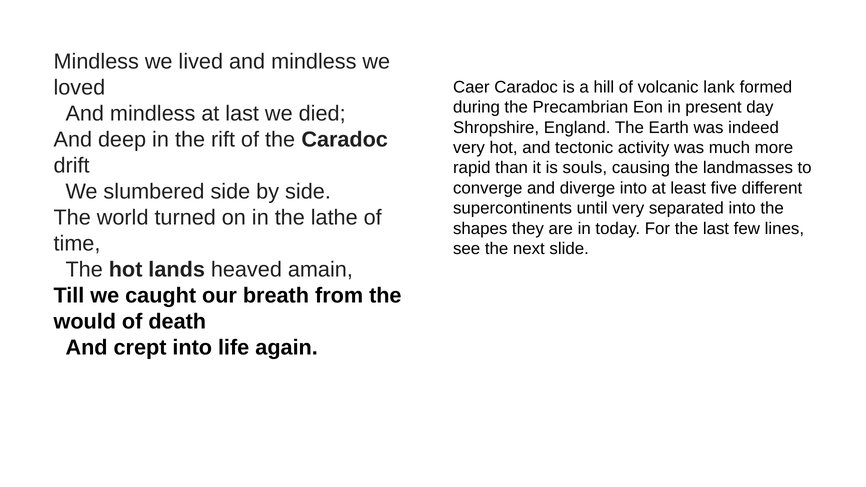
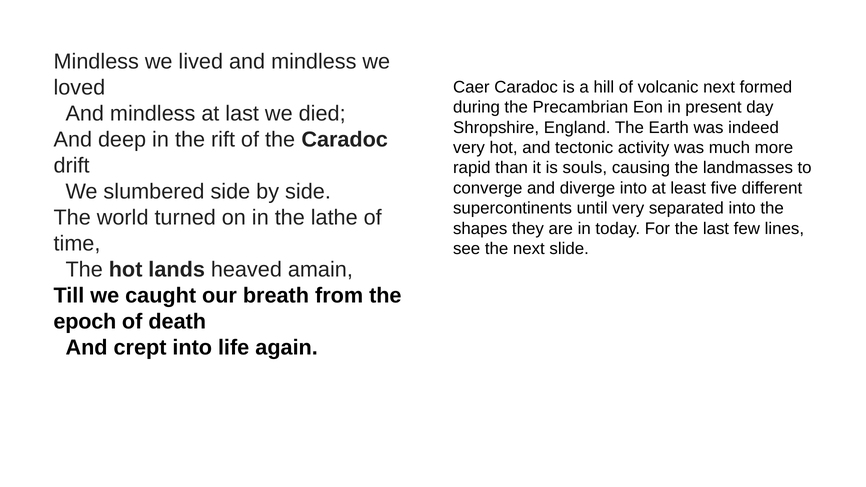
volcanic lank: lank -> next (719, 87)
would: would -> epoch (85, 322)
